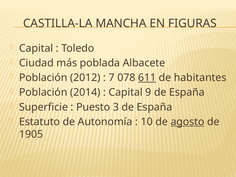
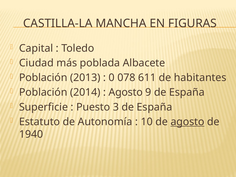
2012: 2012 -> 2013 (85, 78)
7: 7 -> 0 (112, 78)
611 underline: present -> none (147, 78)
Capital: Capital -> Agosto (126, 92)
1905: 1905 -> 1940 (31, 134)
